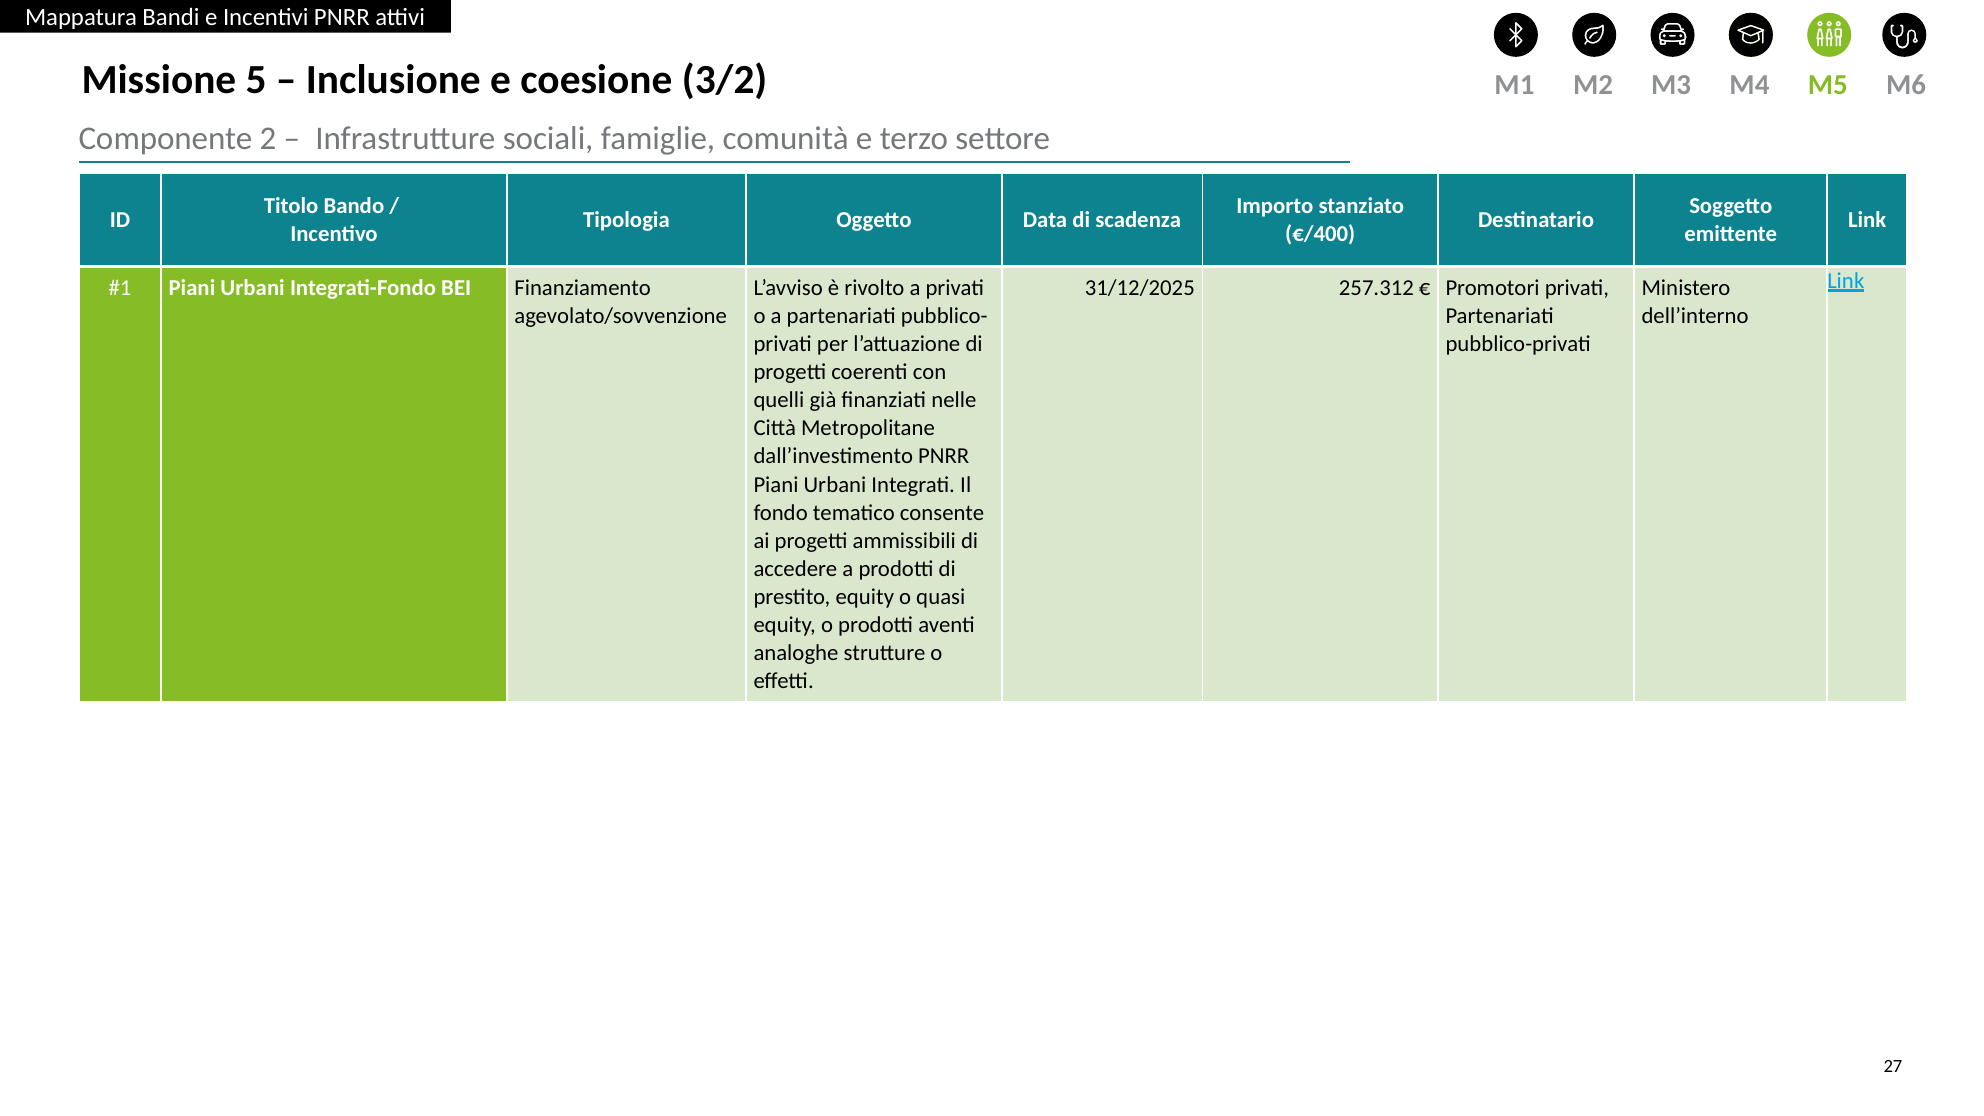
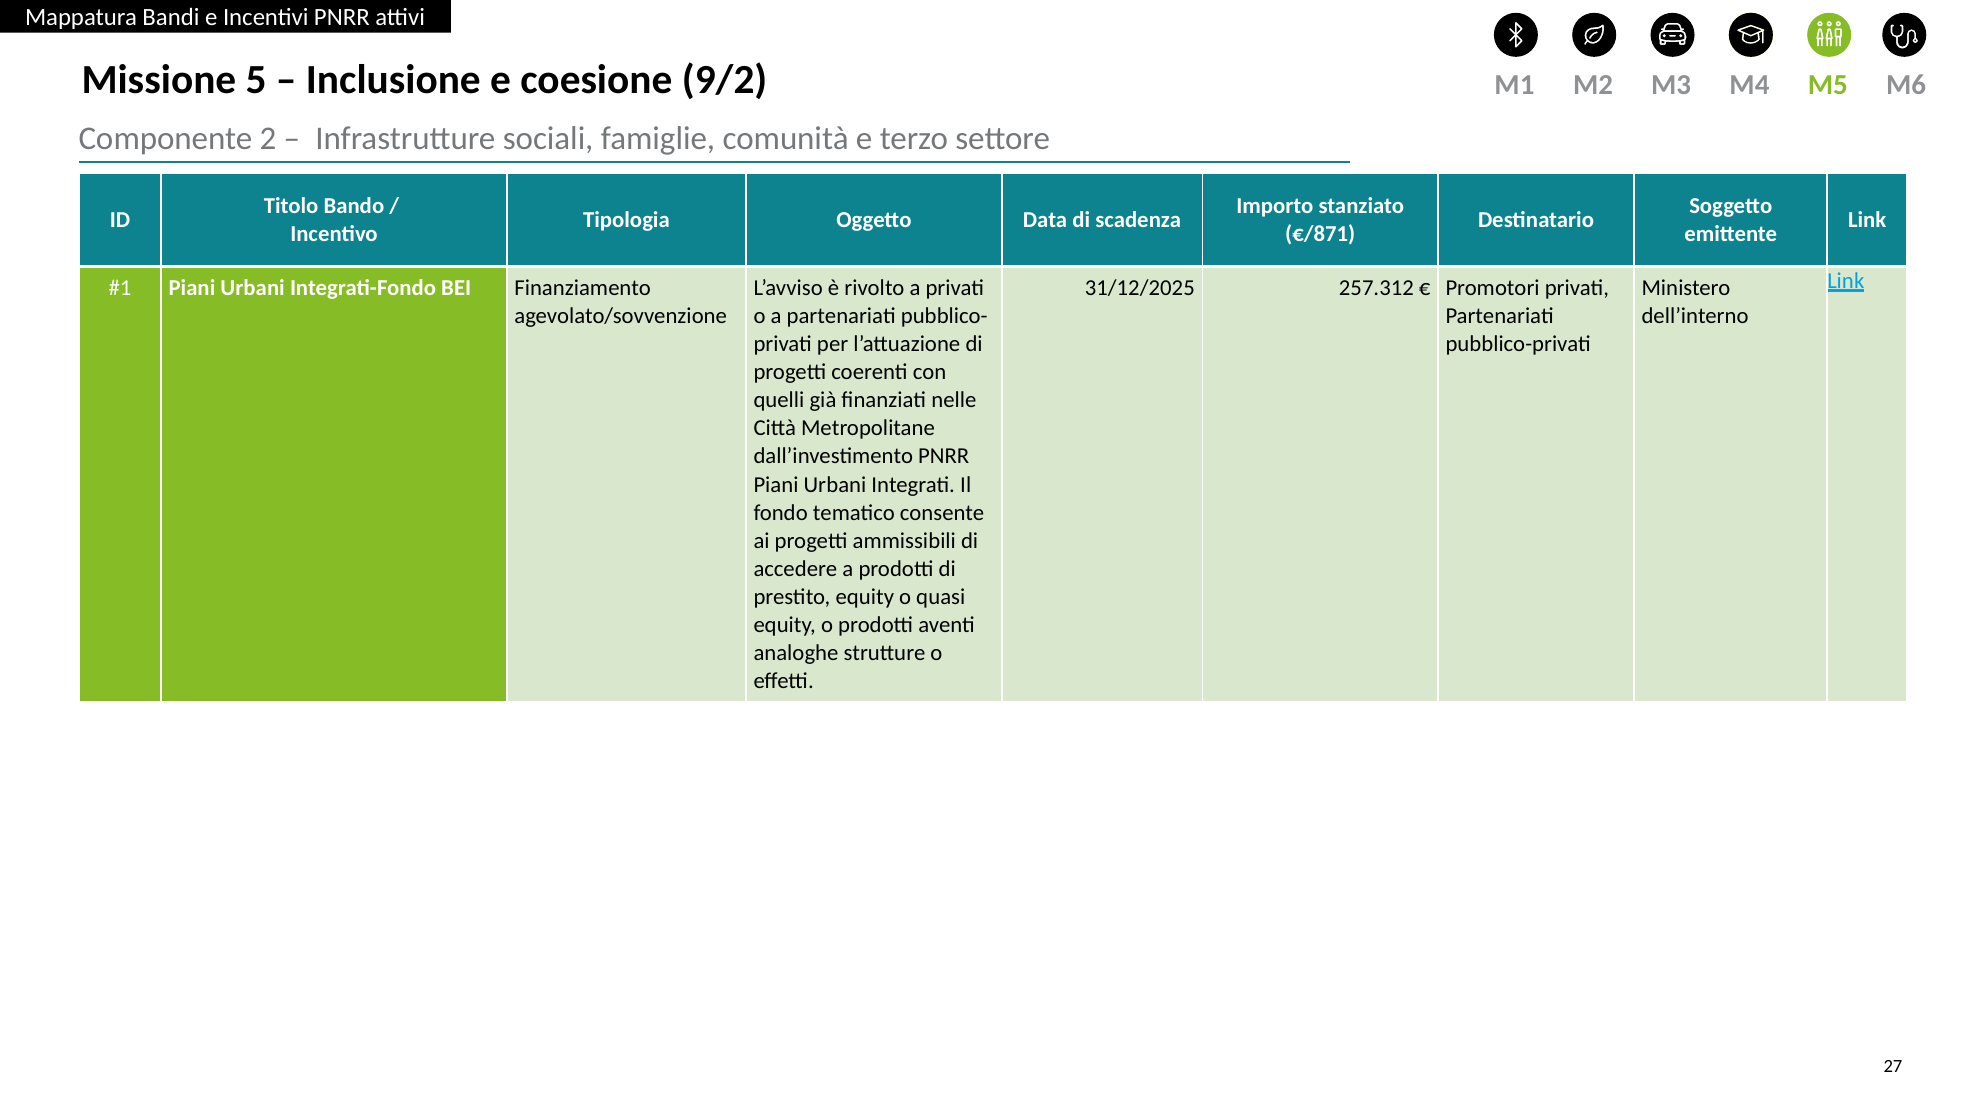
3/2: 3/2 -> 9/2 (725, 79)
€/400: €/400 -> €/871 (1320, 234)
